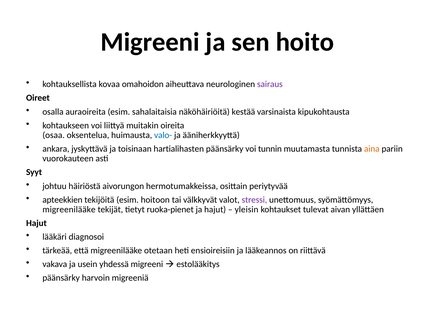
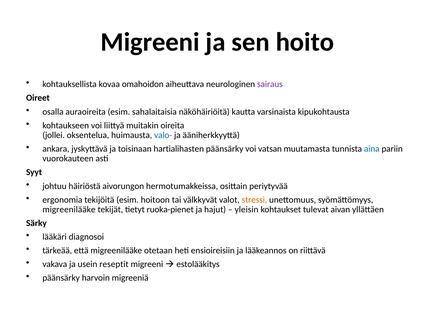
kestää: kestää -> kautta (243, 112)
osaa: osaa -> jollei (54, 135)
tunnin: tunnin -> vatsan (270, 149)
aina colour: orange -> blue (372, 149)
apteekkien: apteekkien -> ergonomia (62, 200)
stressi colour: purple -> orange (254, 200)
Hajut: Hajut -> Särky (36, 223)
yhdessä: yhdessä -> reseptit (114, 264)
